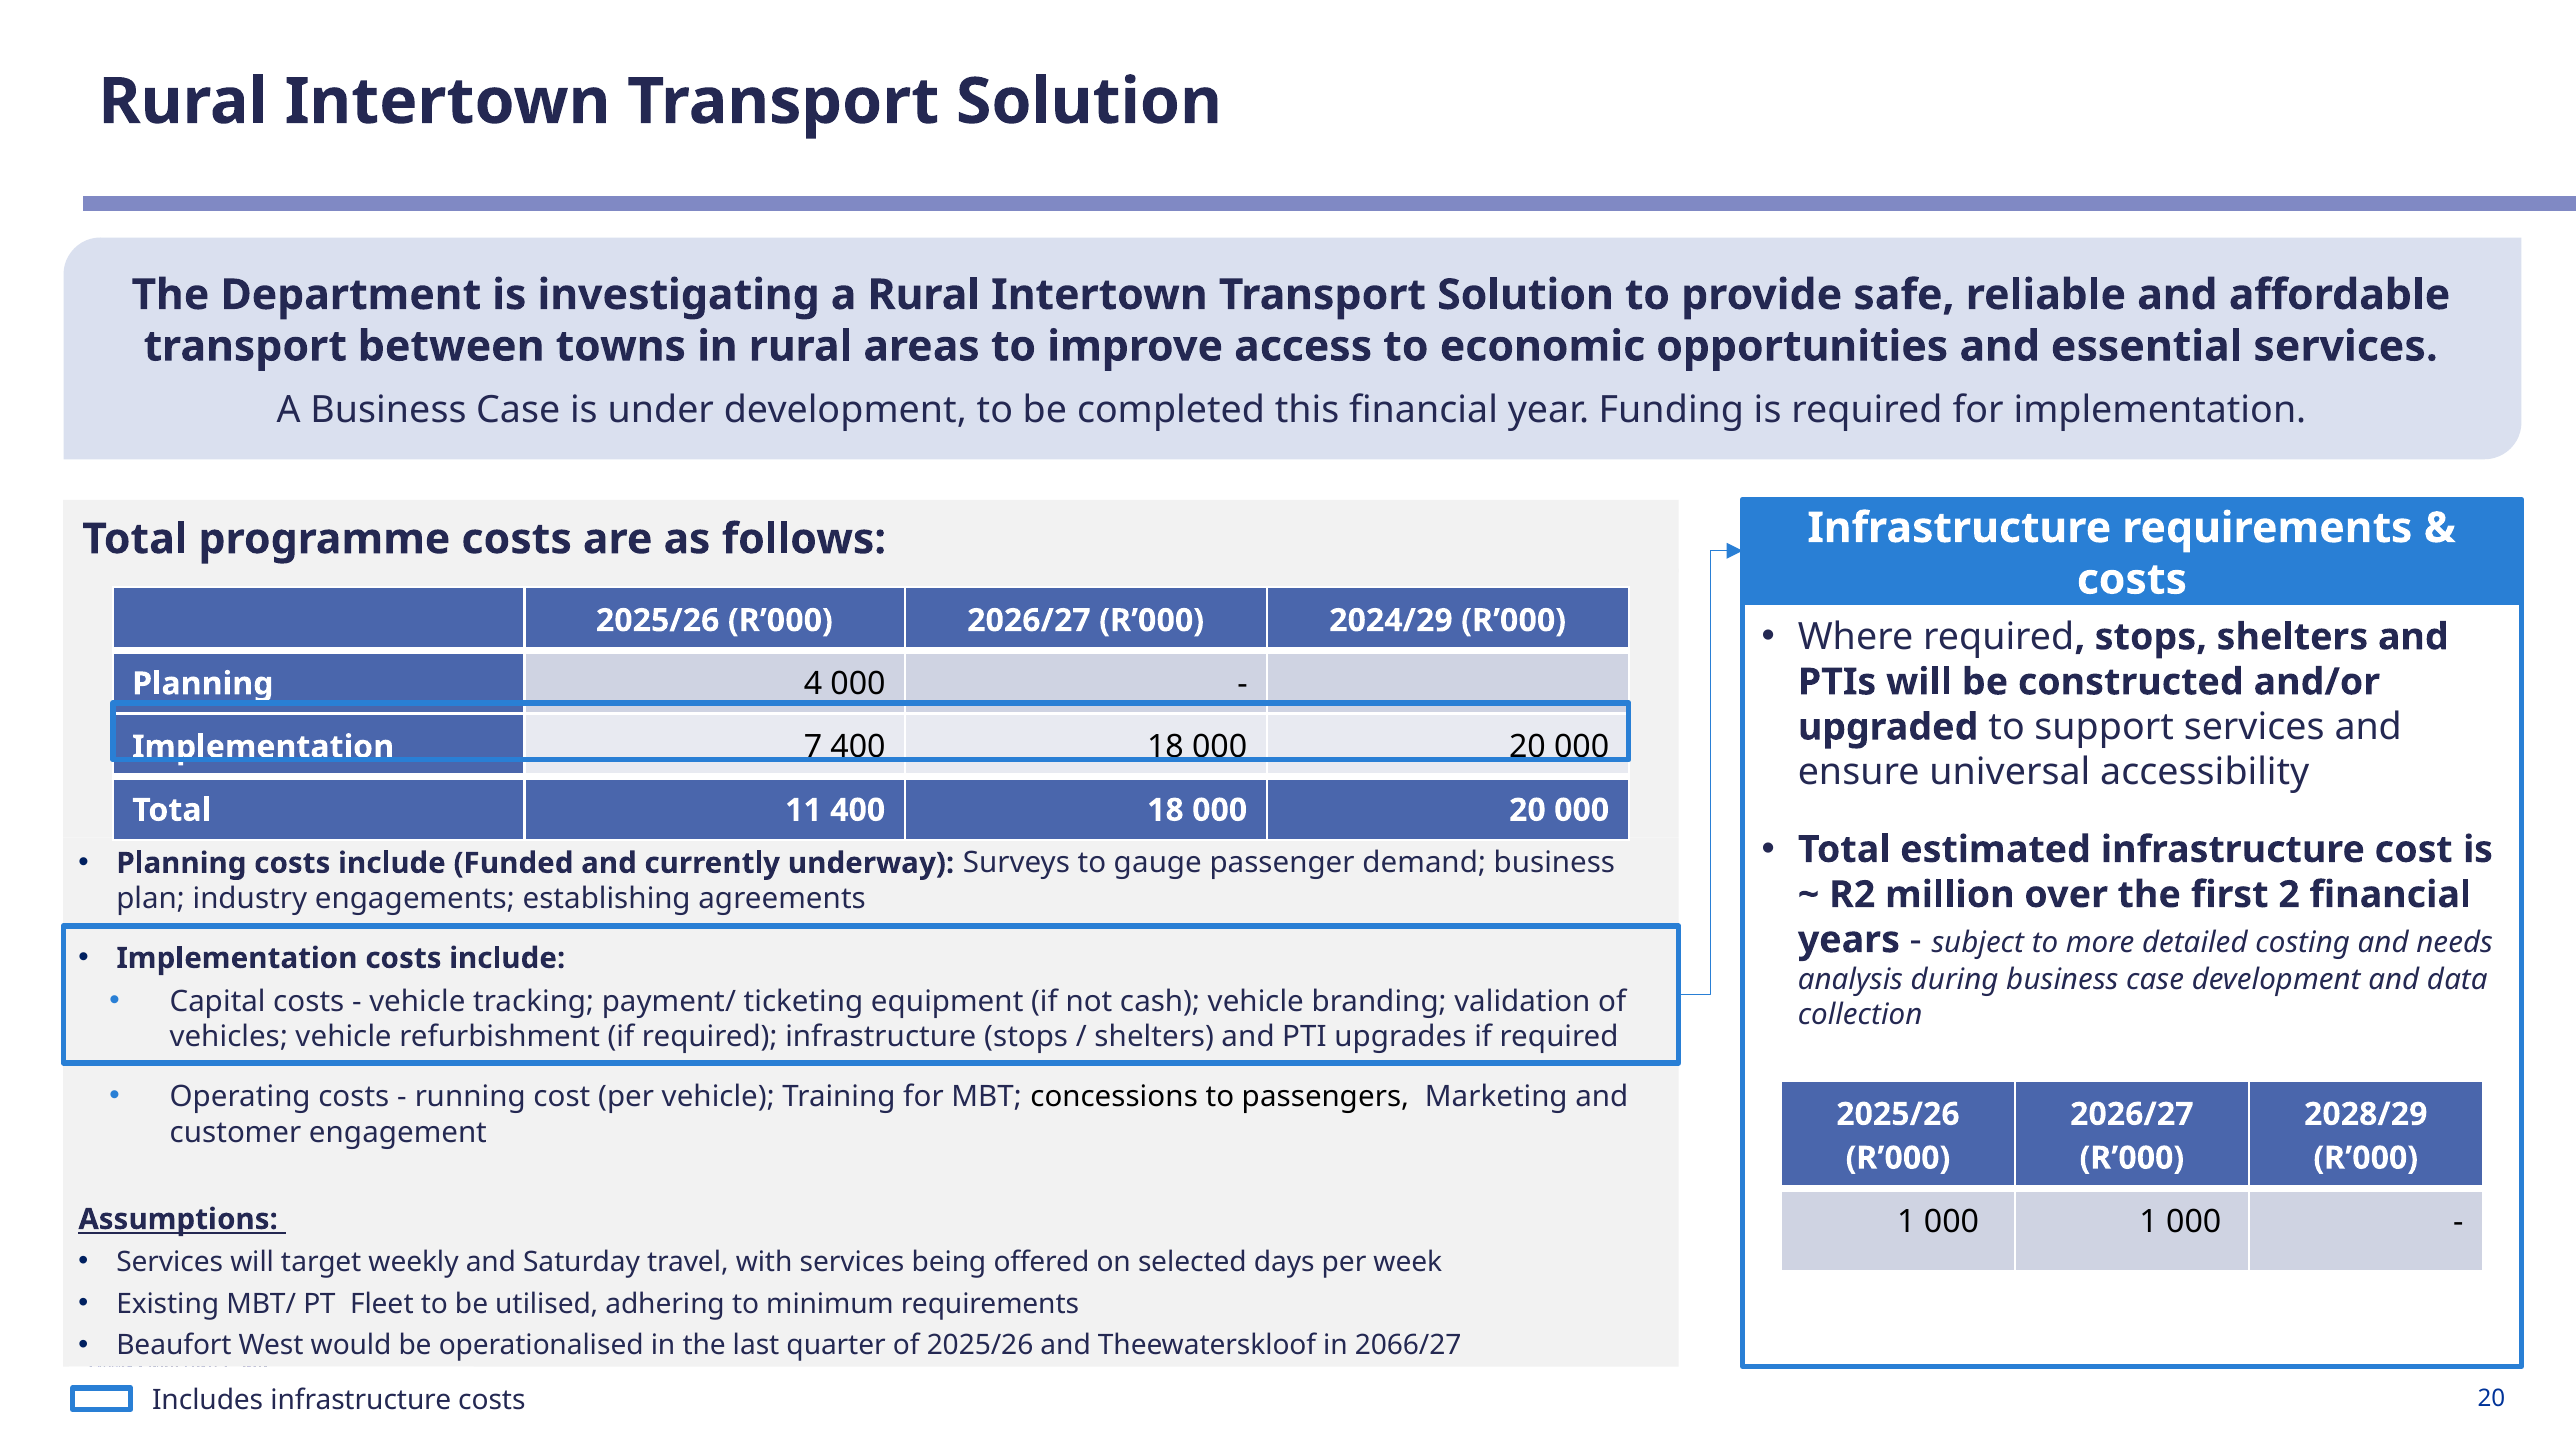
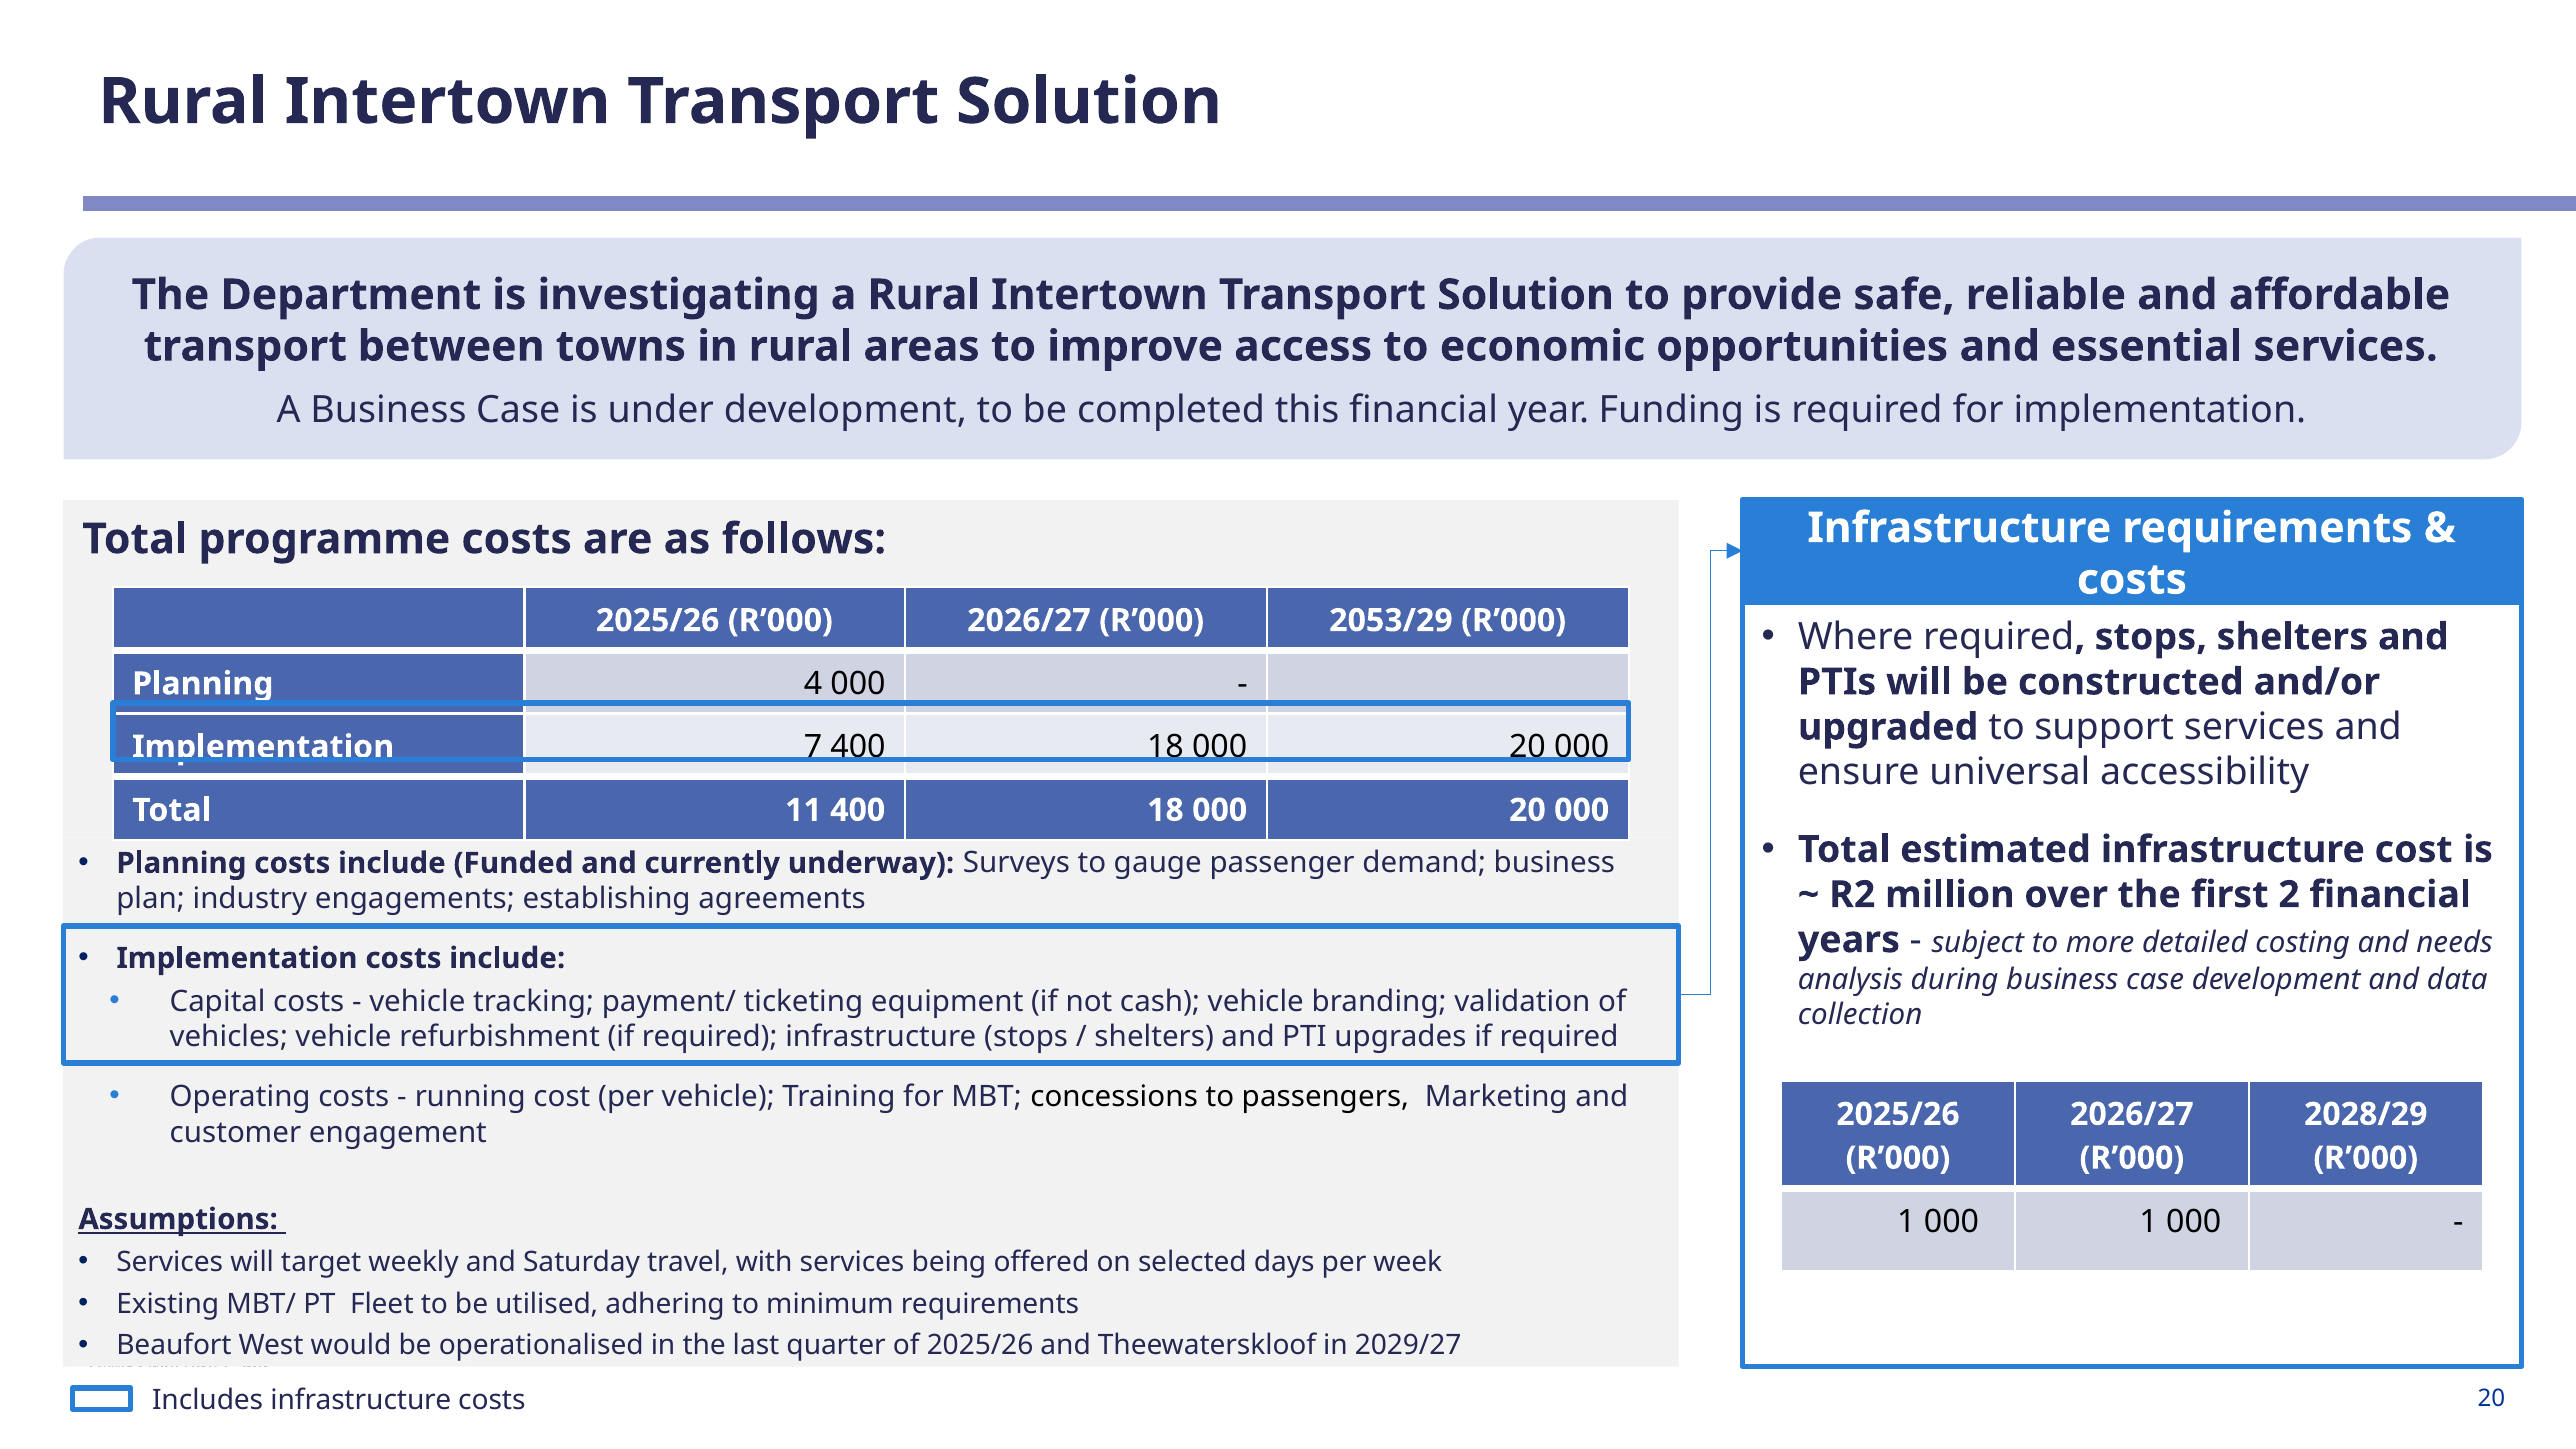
2024/29: 2024/29 -> 2053/29 (1391, 621)
2066/27: 2066/27 -> 2029/27 (1408, 1346)
